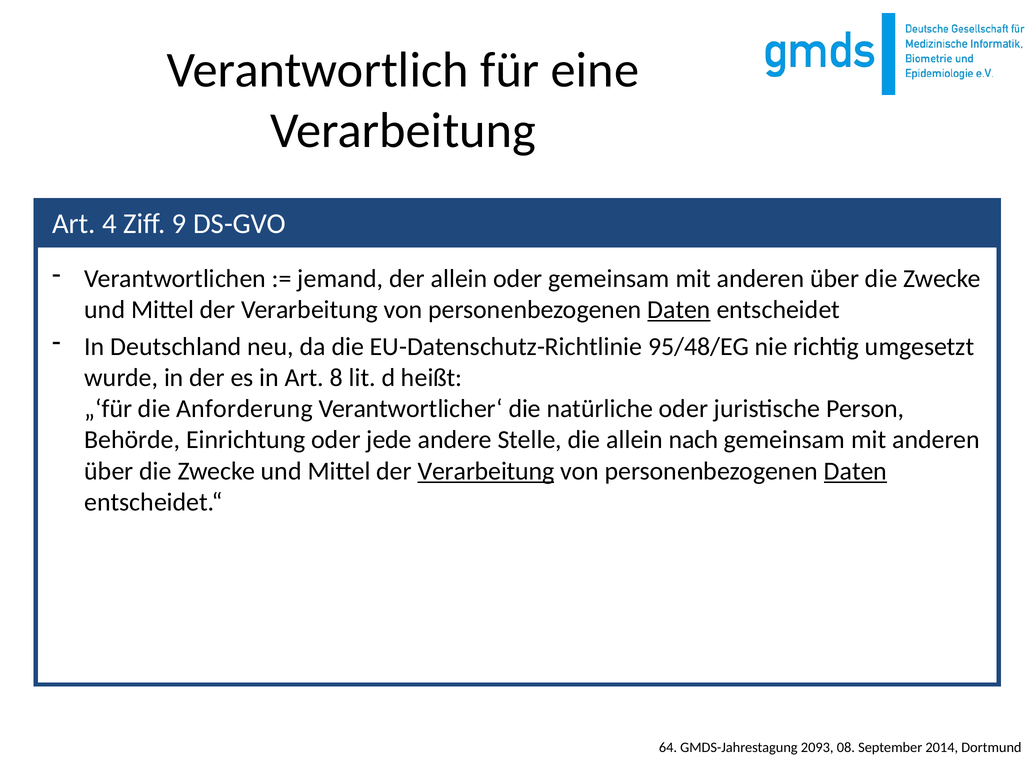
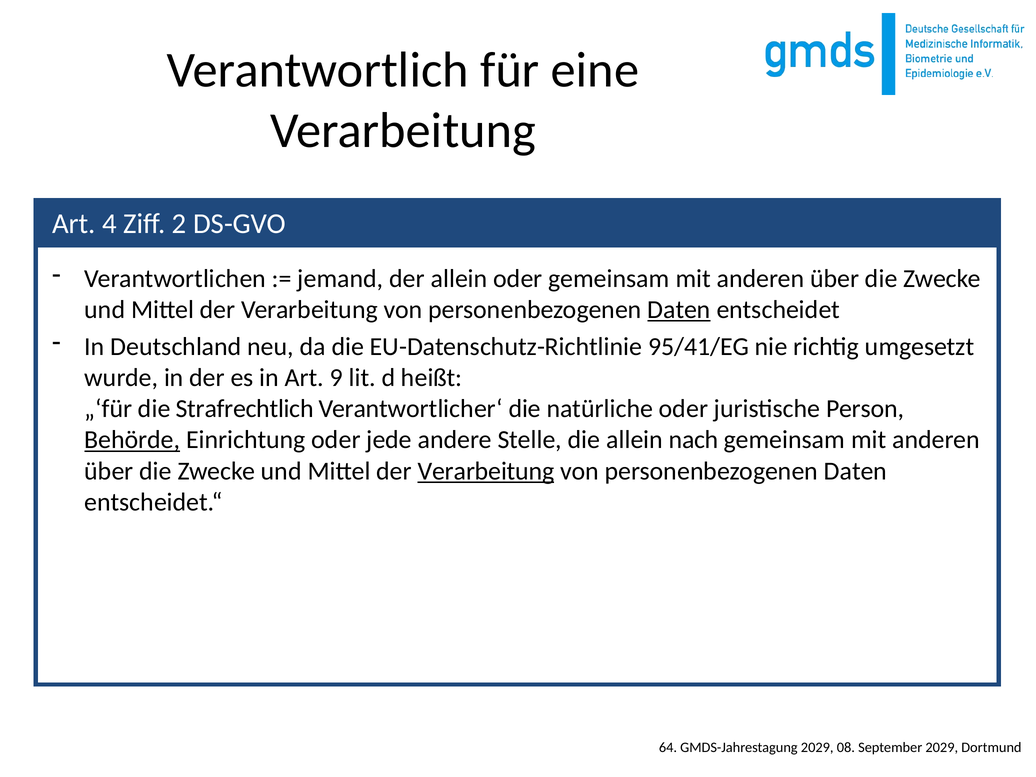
9: 9 -> 2 (179, 224)
95/48/EG: 95/48/EG -> 95/41/EG (699, 347)
8: 8 -> 9 (336, 378)
Anforderung: Anforderung -> Strafrechtlich (245, 409)
Behörde underline: none -> present (132, 440)
Daten underline: present -> none (855, 471)
GMDS-Jahrestagung 2093: 2093 -> 2029 (817, 747)
September 2014: 2014 -> 2029 (942, 747)
